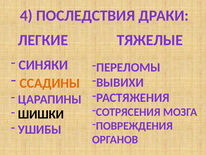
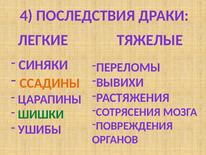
ШИШКИ colour: black -> green (41, 114)
